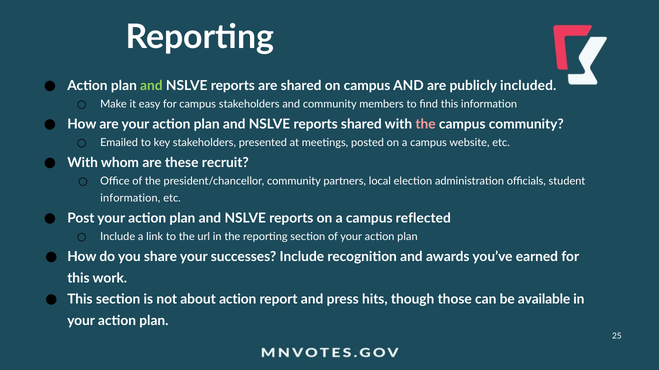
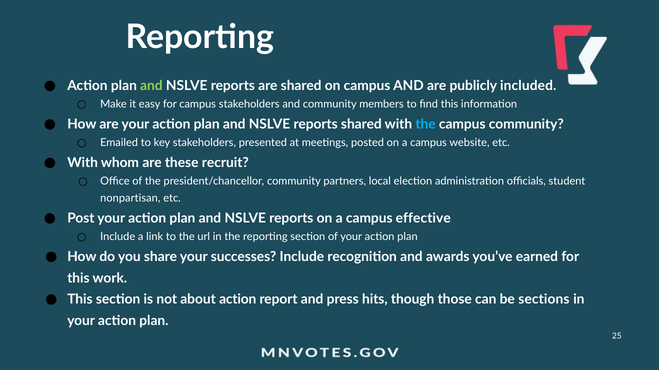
the colour: pink -> light blue (426, 124)
information: information -> nonpartisan (130, 199)
reflected: reflected -> effective (423, 219)
available: available -> sections (544, 300)
